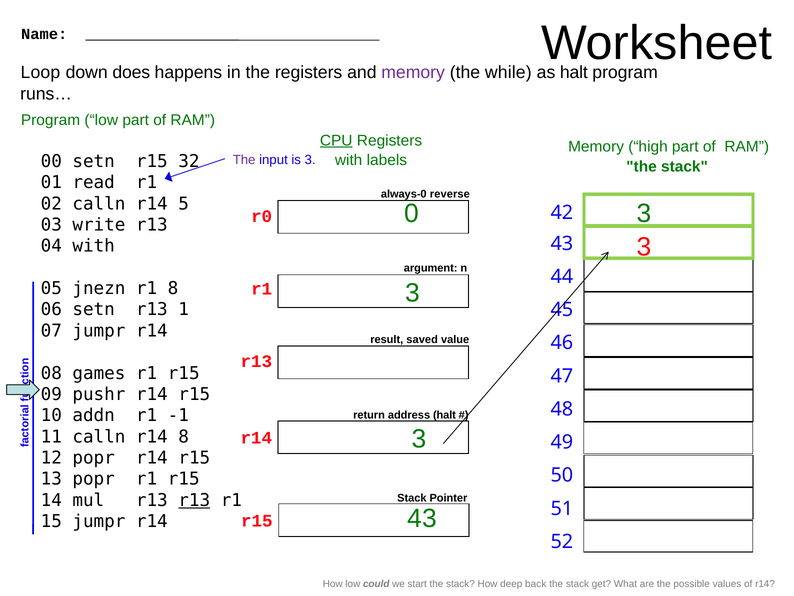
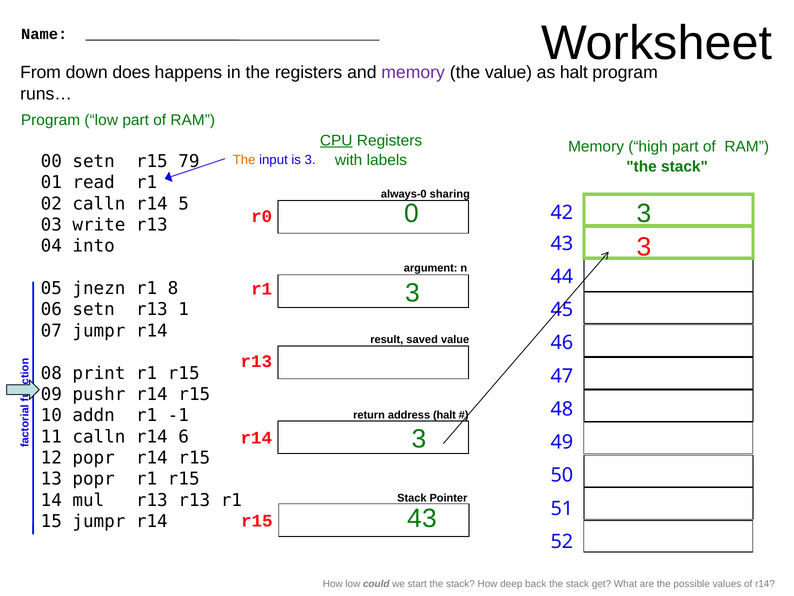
Loop: Loop -> From (41, 72)
the while: while -> value (508, 72)
The colour: purple -> orange (244, 160)
32: 32 -> 79 (189, 161)
reverse: reverse -> sharing (450, 194)
04 with: with -> into (94, 246)
games: games -> print (99, 373)
r14 8: 8 -> 6 (184, 436)
r13 underline: present -> none (194, 500)
